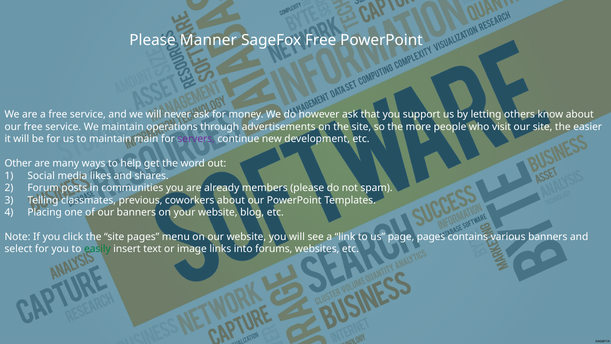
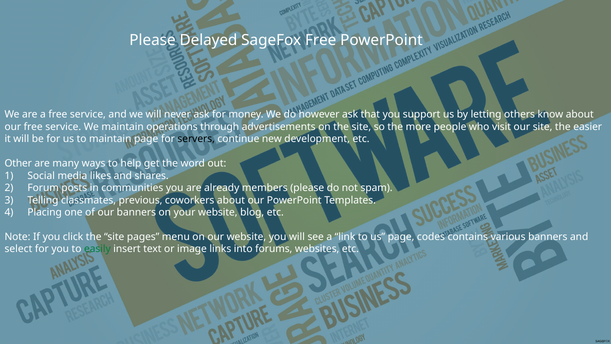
Manner: Manner -> Delayed (208, 40)
maintain main: main -> page (146, 139)
servers colour: purple -> black (196, 139)
page pages: pages -> codes (431, 237)
